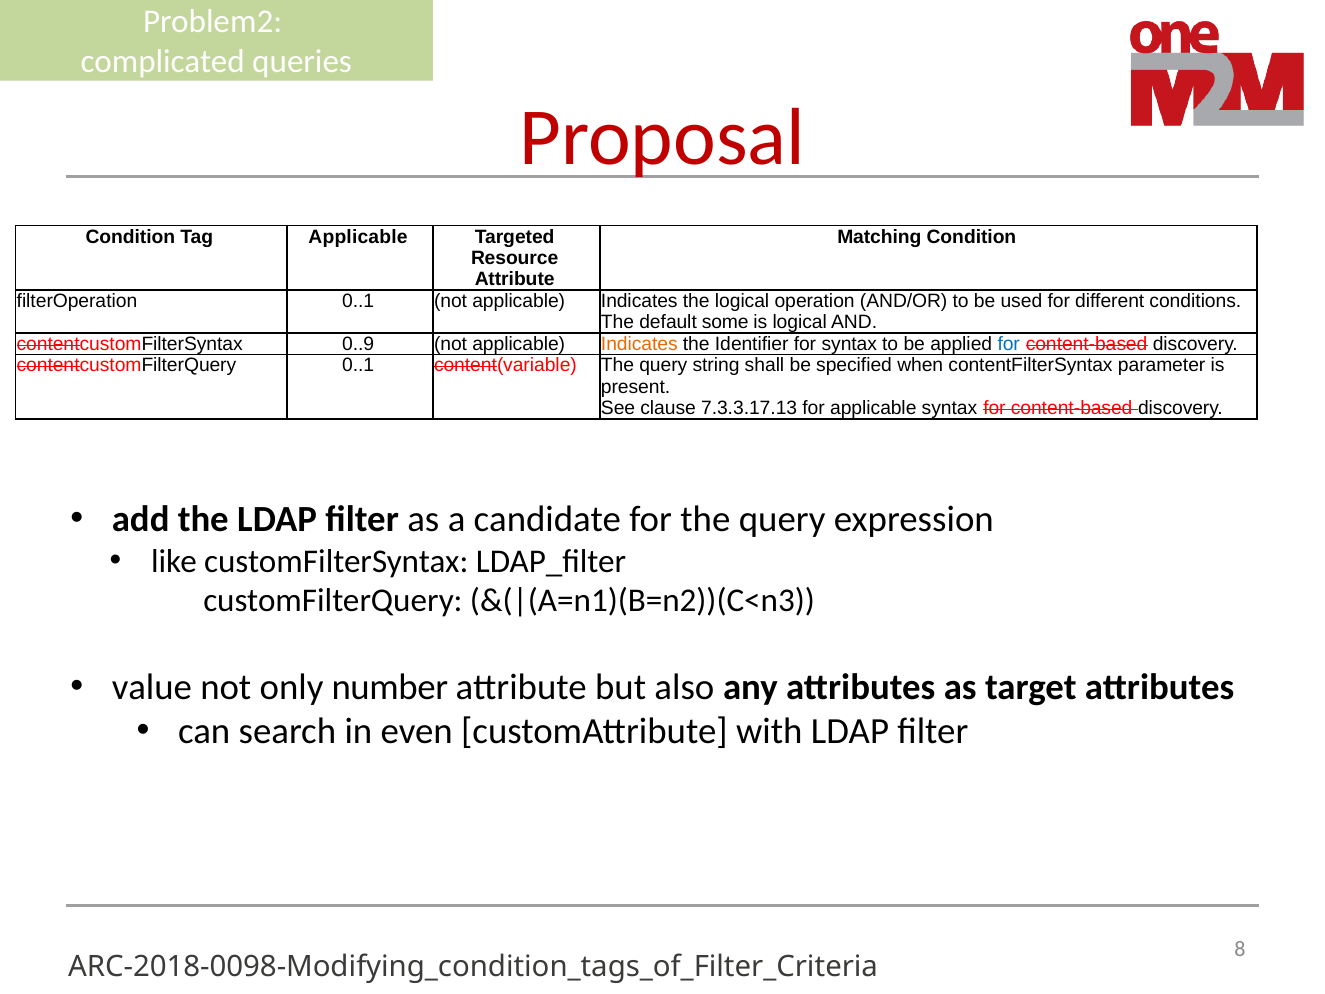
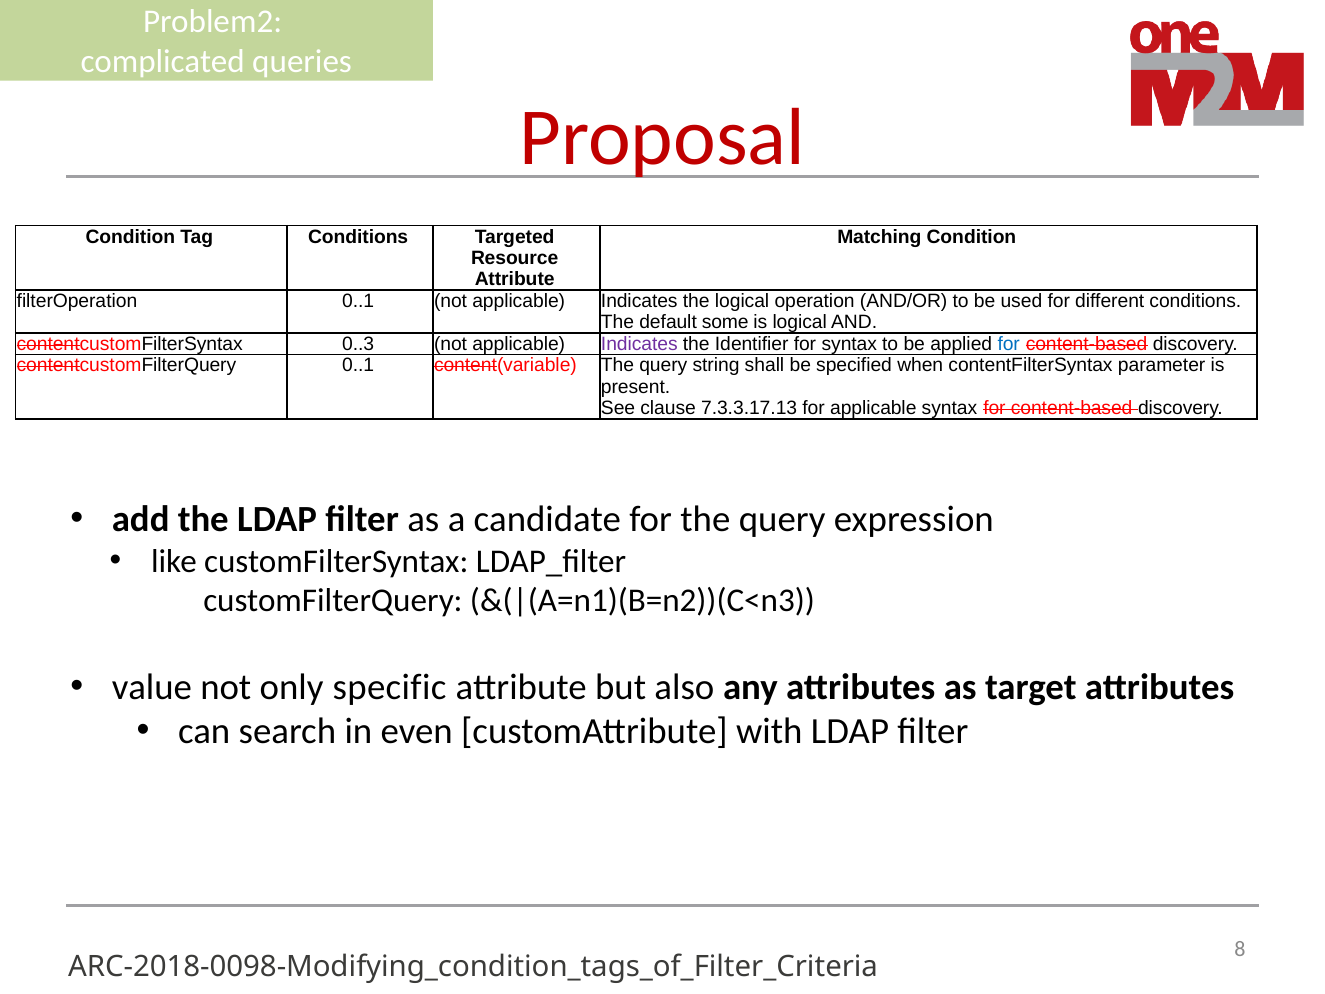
Tag Applicable: Applicable -> Conditions (358, 237)
0..9: 0..9 -> 0..3 (358, 344)
Indicates colour: orange -> purple (639, 344)
number: number -> specific (390, 687)
